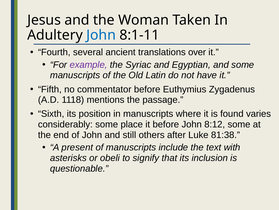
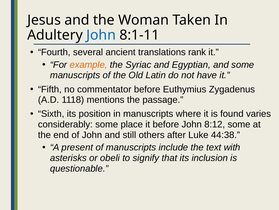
over: over -> rank (197, 52)
example colour: purple -> orange (89, 65)
81:38: 81:38 -> 44:38 (226, 134)
